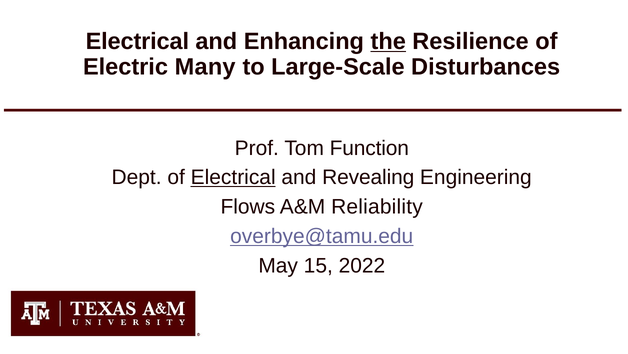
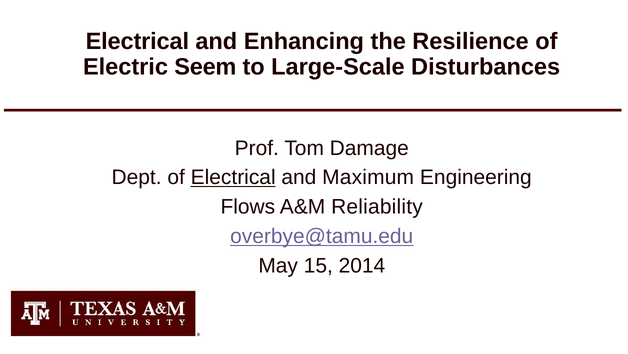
the underline: present -> none (388, 41)
Many: Many -> Seem (205, 67)
Function: Function -> Damage (369, 148)
Revealing: Revealing -> Maximum (368, 177)
2022: 2022 -> 2014 (362, 265)
